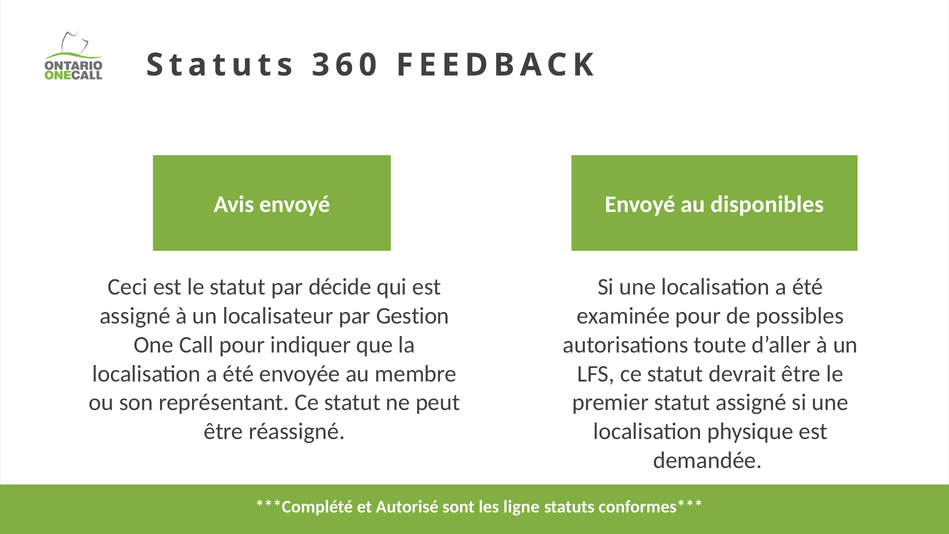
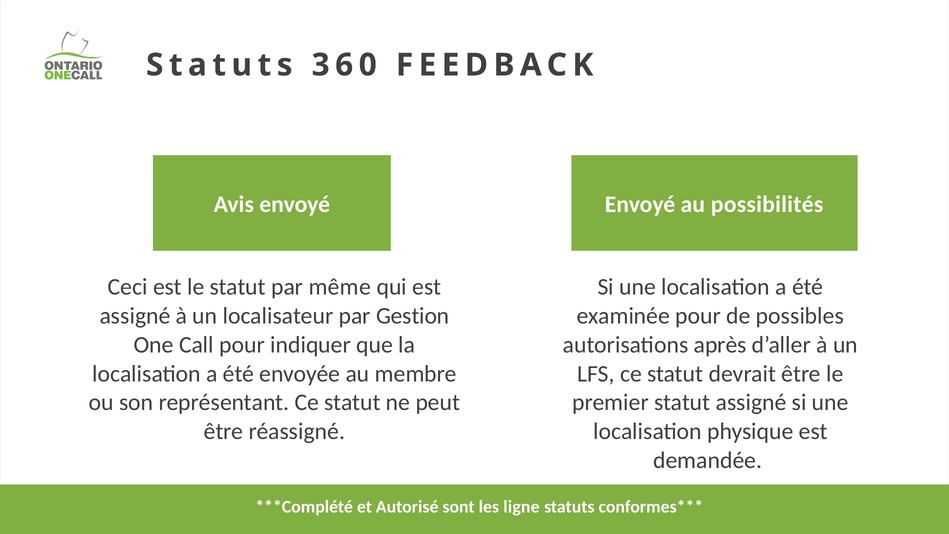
disponibles: disponibles -> possibilités (767, 205)
décide: décide -> même (340, 287)
toute: toute -> après (720, 345)
